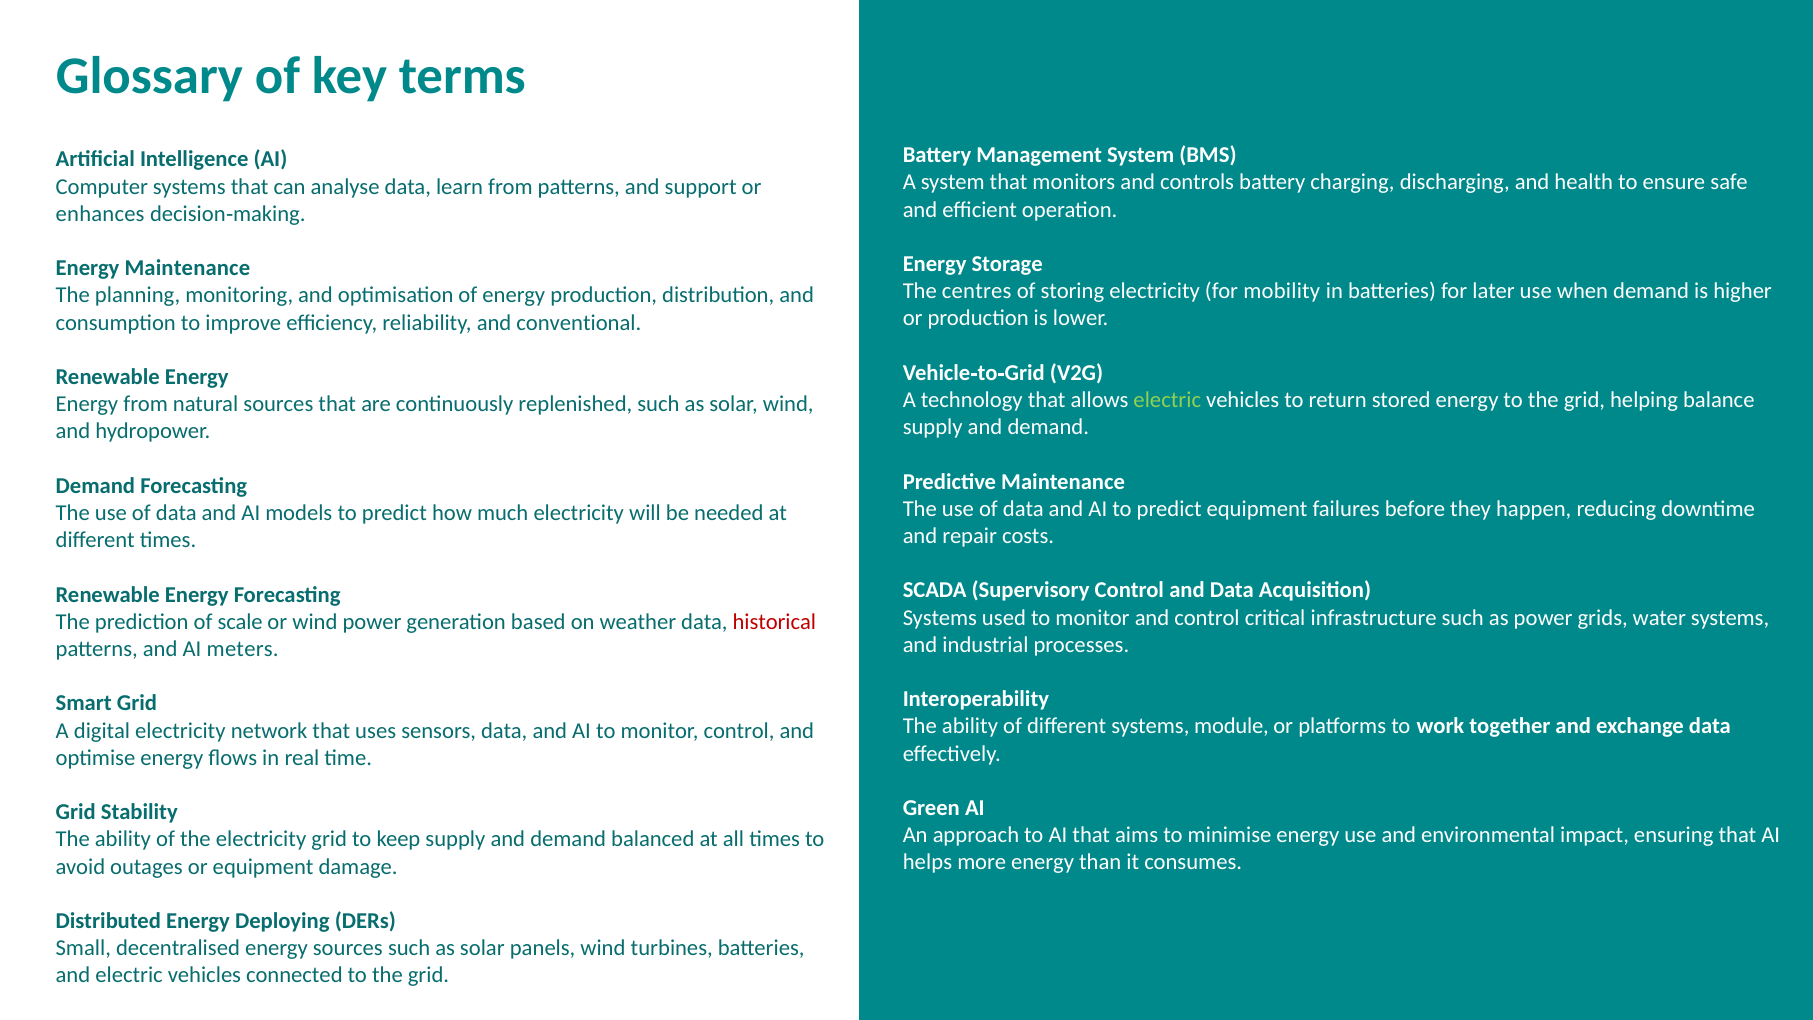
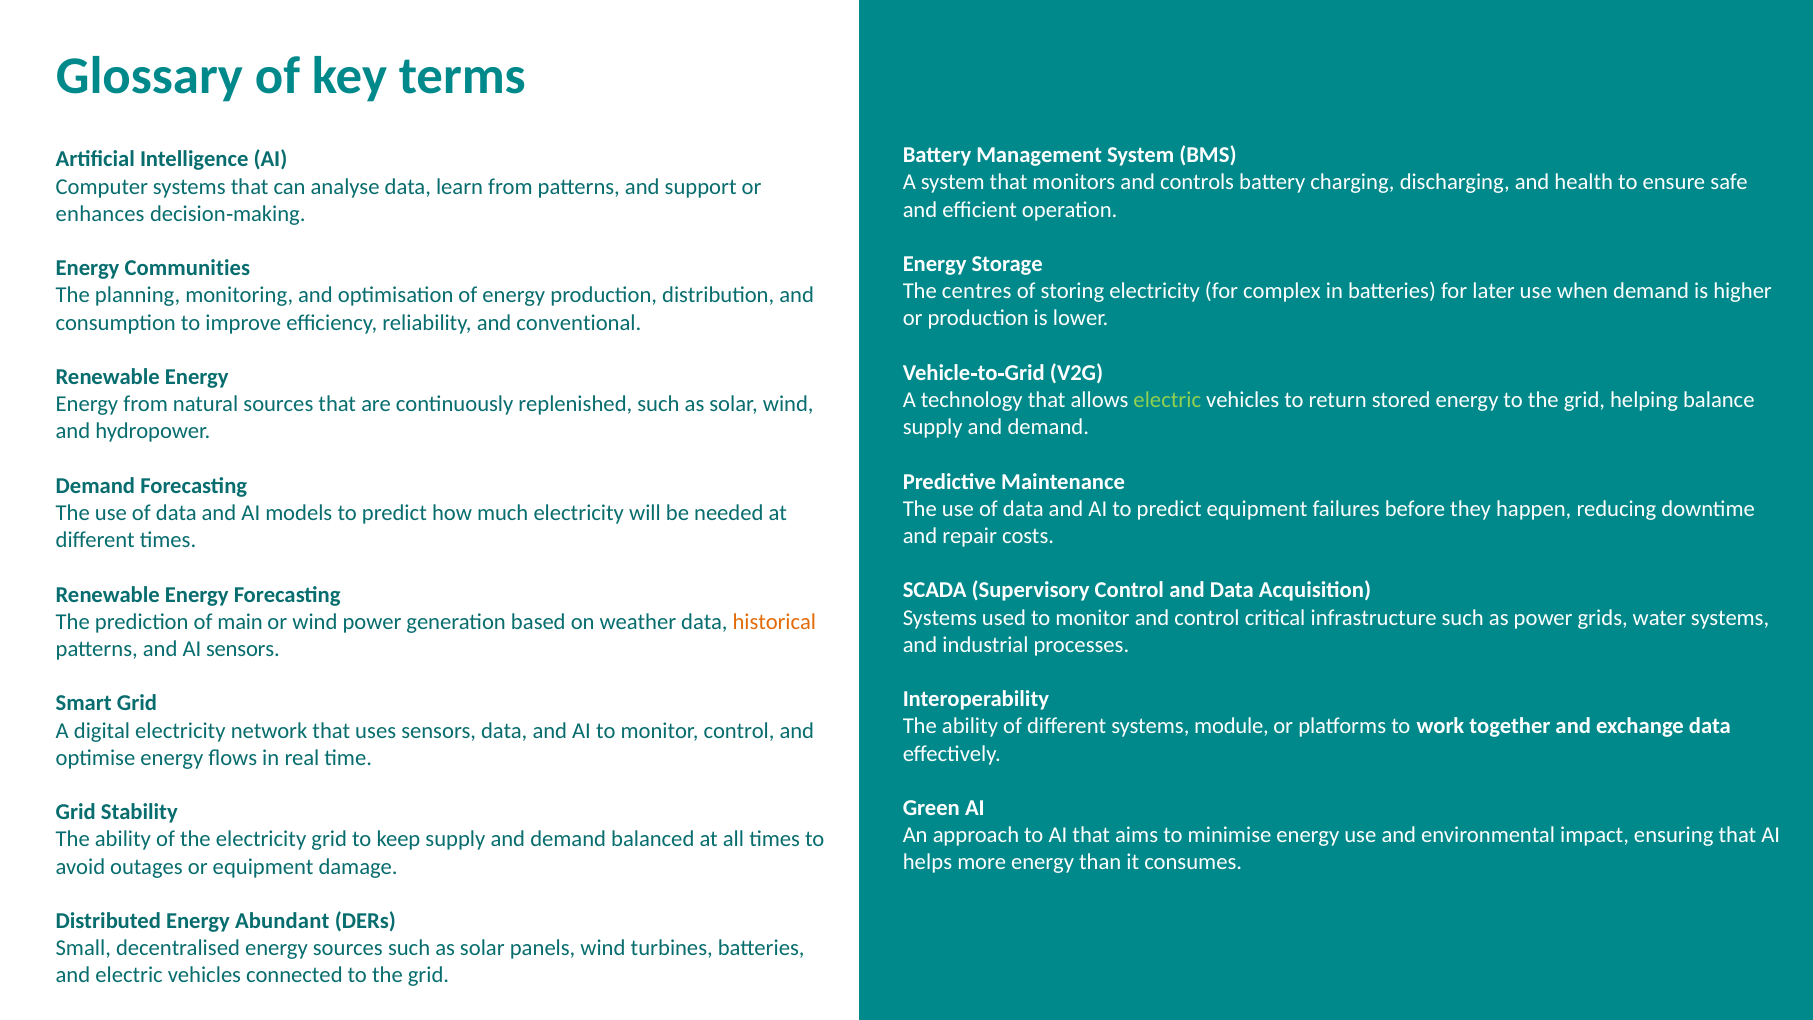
Energy Maintenance: Maintenance -> Communities (187, 268)
mobility: mobility -> complex (1282, 291)
scale: scale -> main (240, 622)
historical colour: red -> orange (774, 622)
AI meters: meters -> sensors (243, 649)
Deploying: Deploying -> Abundant (282, 921)
